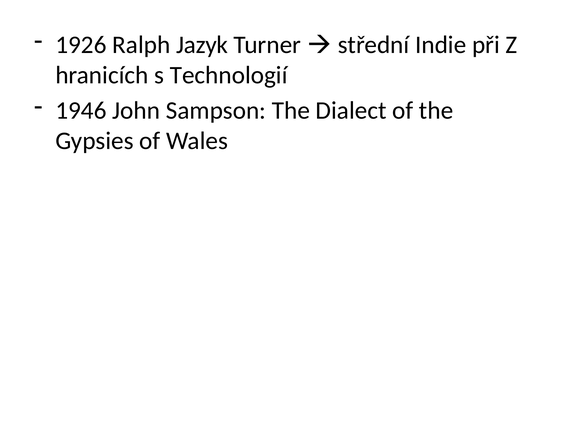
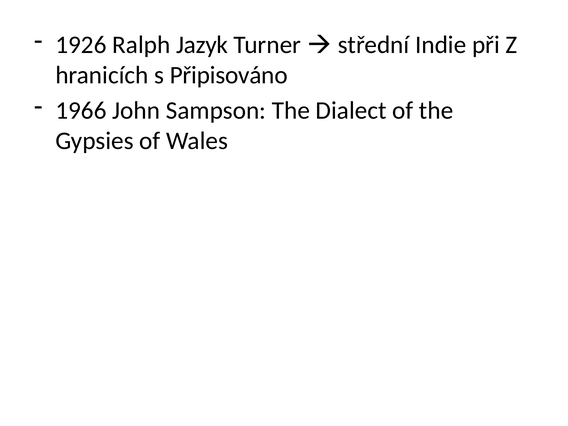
Technologií: Technologií -> Připisováno (229, 75)
1946: 1946 -> 1966 (81, 111)
